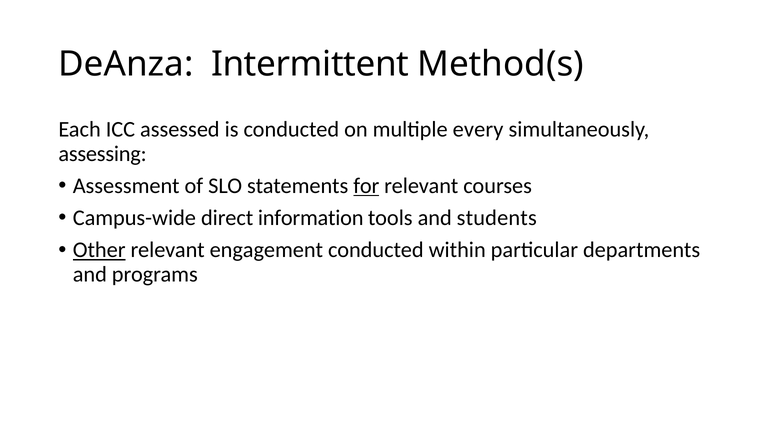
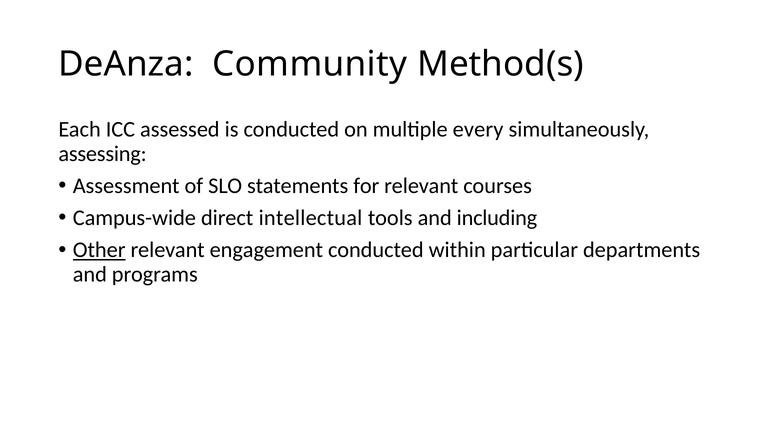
Intermittent: Intermittent -> Community (310, 64)
for underline: present -> none (366, 186)
information: information -> intellectual (310, 218)
students: students -> including (497, 218)
